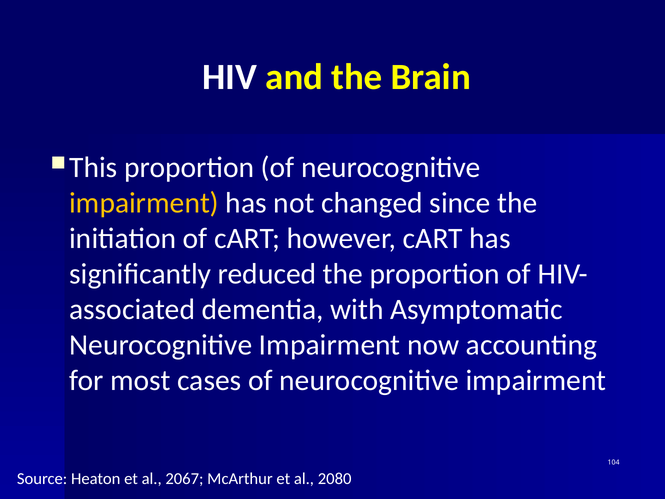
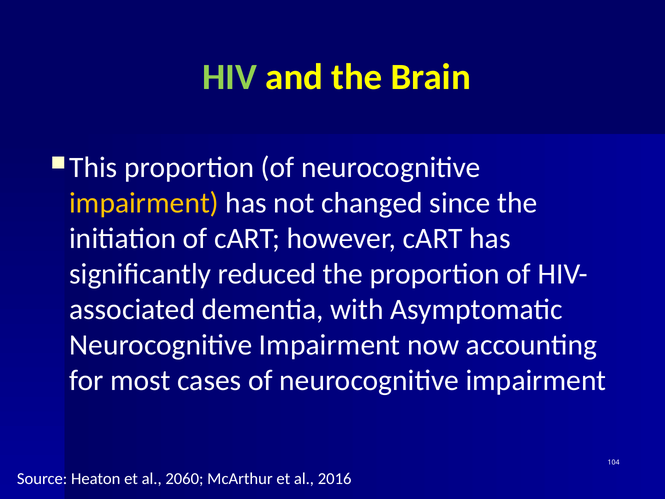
HIV colour: white -> light green (230, 77)
2067: 2067 -> 2060 (184, 479)
2080: 2080 -> 2016 (335, 479)
